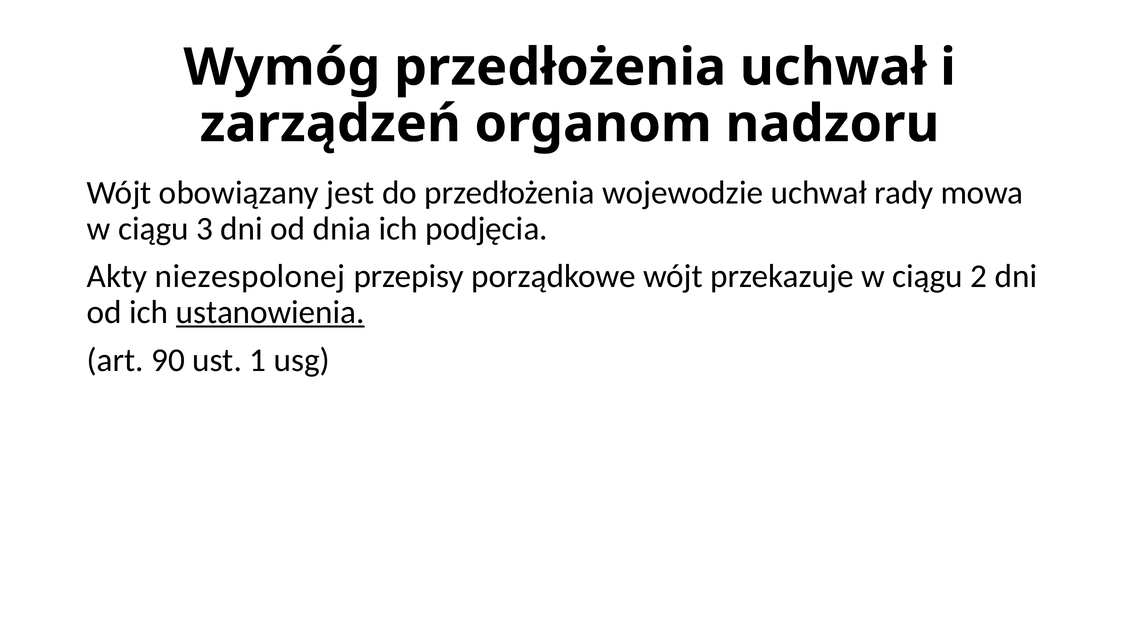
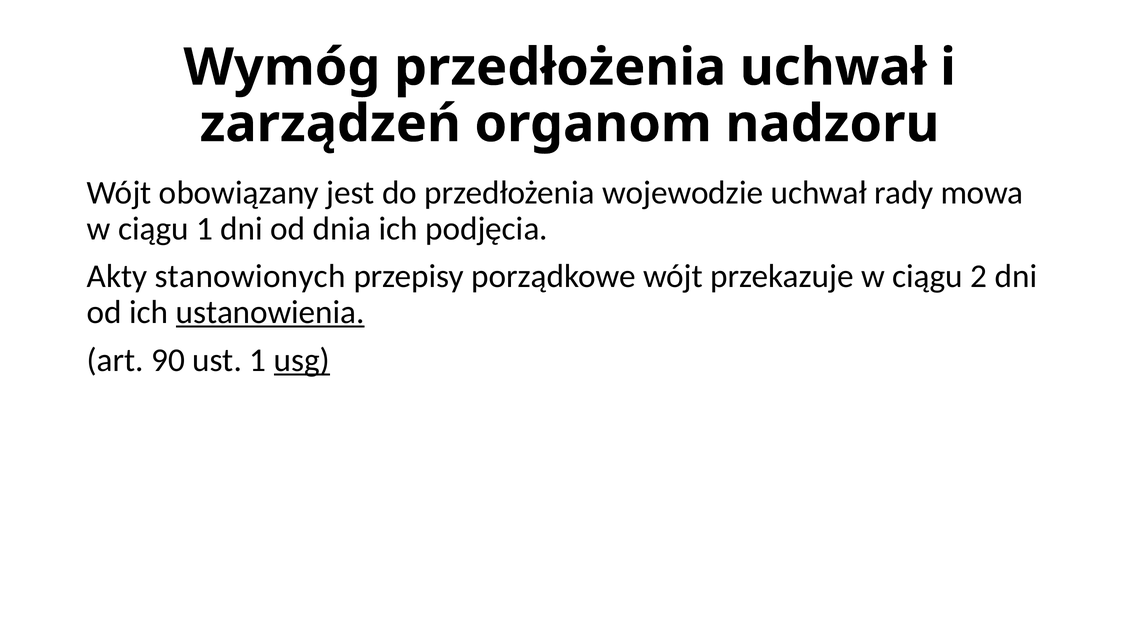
ciągu 3: 3 -> 1 (205, 229)
niezespolonej: niezespolonej -> stanowionych (250, 276)
usg underline: none -> present (302, 360)
